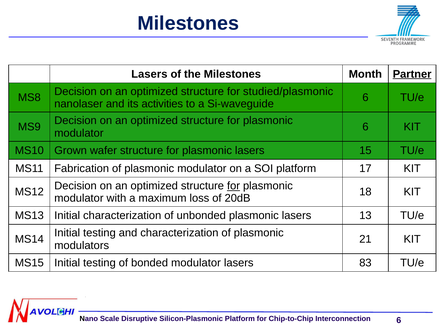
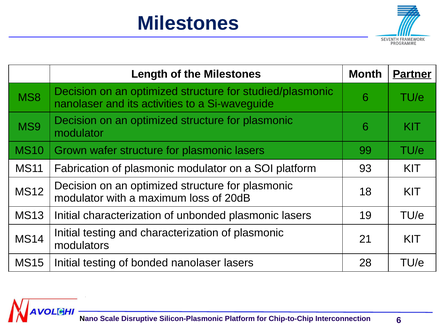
Lasers: Lasers -> Length (149, 74)
15: 15 -> 99 (365, 151)
17: 17 -> 93 (365, 169)
for underline: present -> none (233, 186)
13: 13 -> 19 (365, 216)
bonded modulator: modulator -> nanolaser (196, 263)
83: 83 -> 28 (365, 263)
